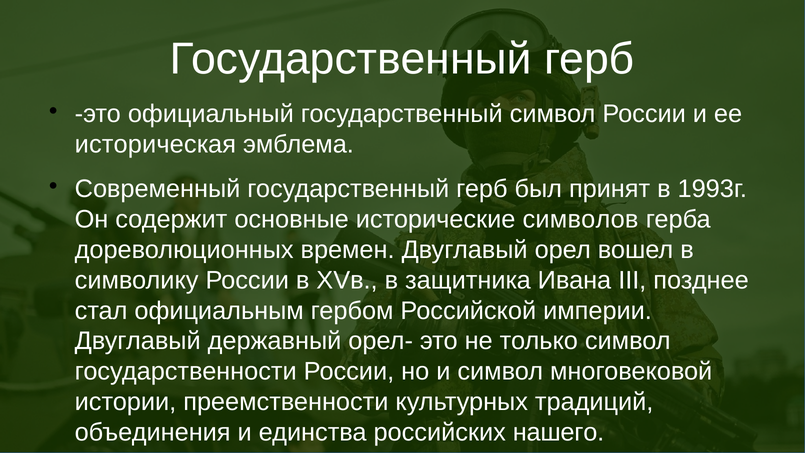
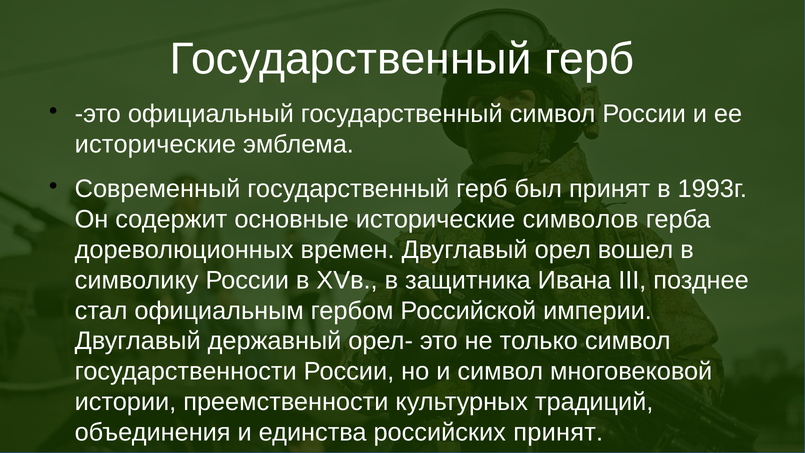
историческая: историческая -> исторические (155, 144)
российских нашего: нашего -> принят (558, 432)
